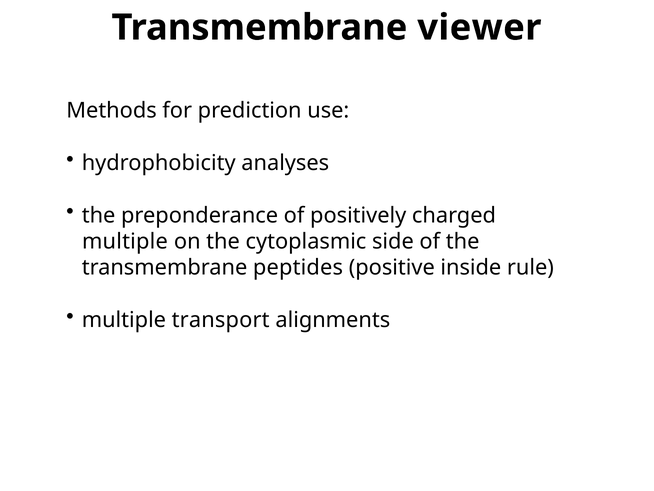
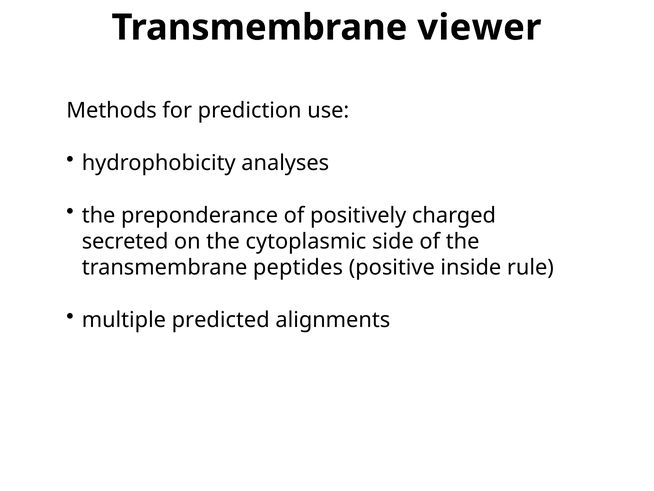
multiple: multiple -> secreted (125, 241)
transport: transport -> predicted (221, 320)
